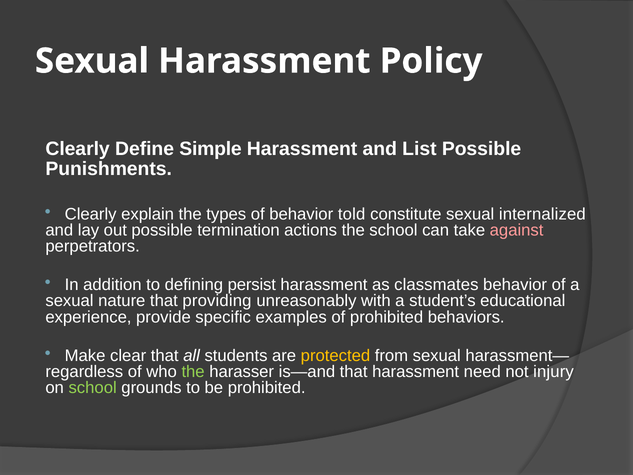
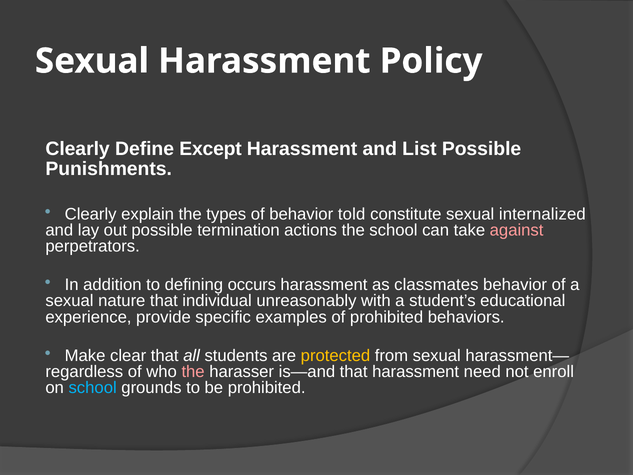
Simple: Simple -> Except (211, 149)
persist: persist -> occurs (252, 285)
providing: providing -> individual (217, 301)
the colour: light green -> pink (193, 371)
injury: injury -> enroll (554, 371)
school colour: light green -> light blue (93, 387)
